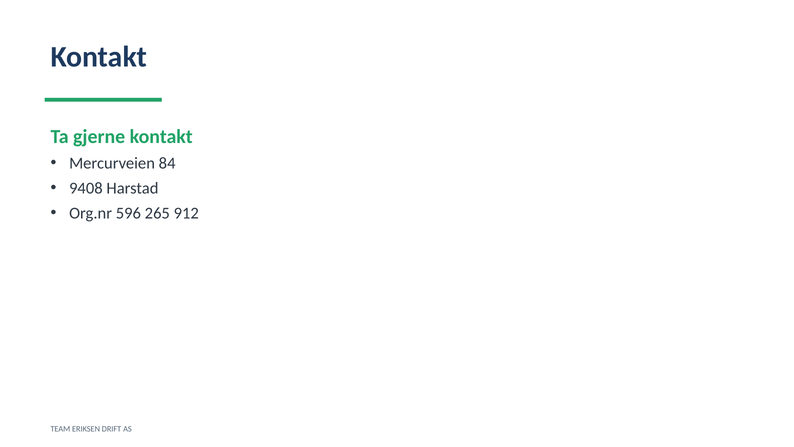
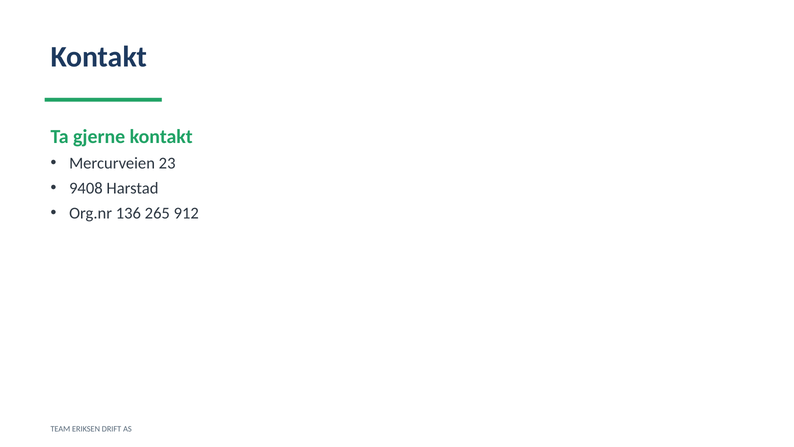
84: 84 -> 23 (167, 163)
596: 596 -> 136 (128, 213)
